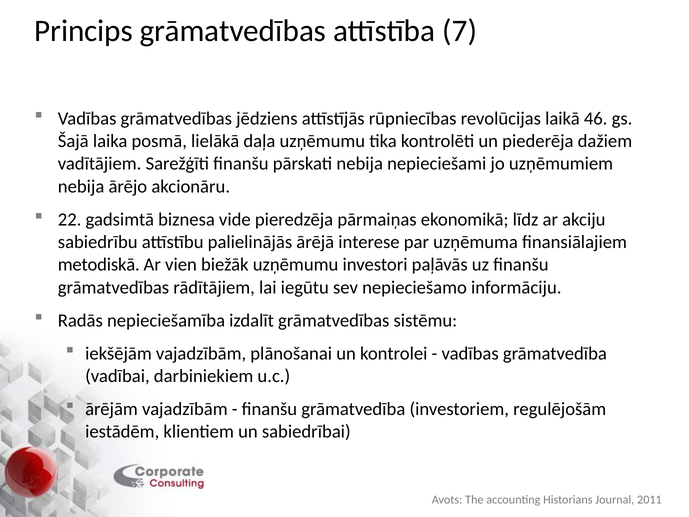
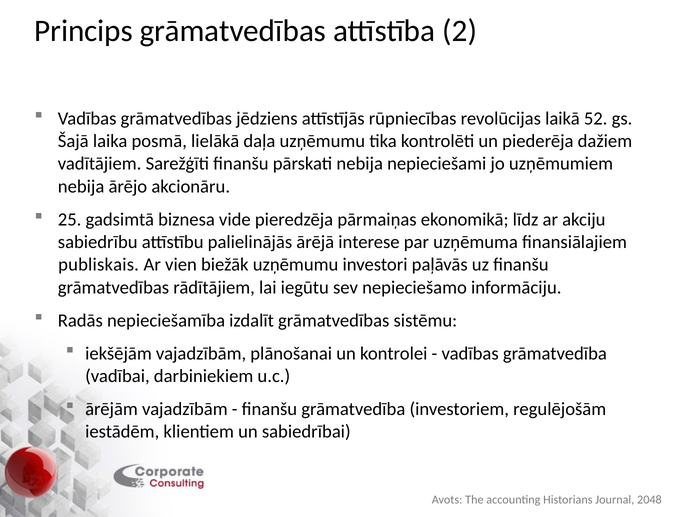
7: 7 -> 2 (460, 31)
46: 46 -> 52 (596, 118)
22: 22 -> 25 (70, 219)
metodiskā: metodiskā -> publiskais (99, 265)
2011: 2011 -> 2048 (649, 499)
